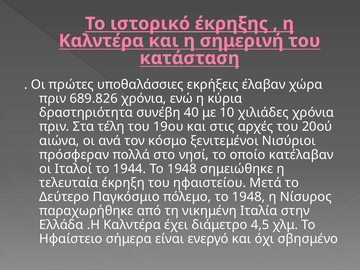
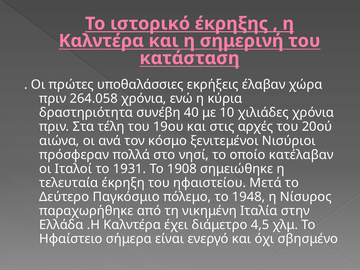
689.826: 689.826 -> 264.058 (94, 99)
1944: 1944 -> 1931 (130, 169)
1948: 1948 -> 1908 (182, 169)
